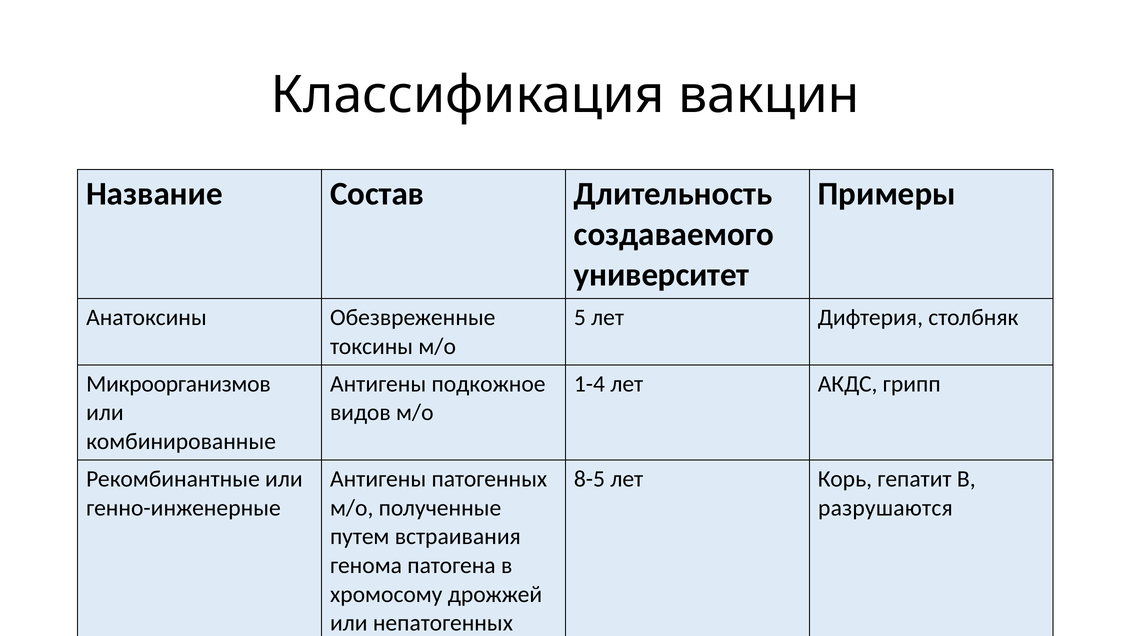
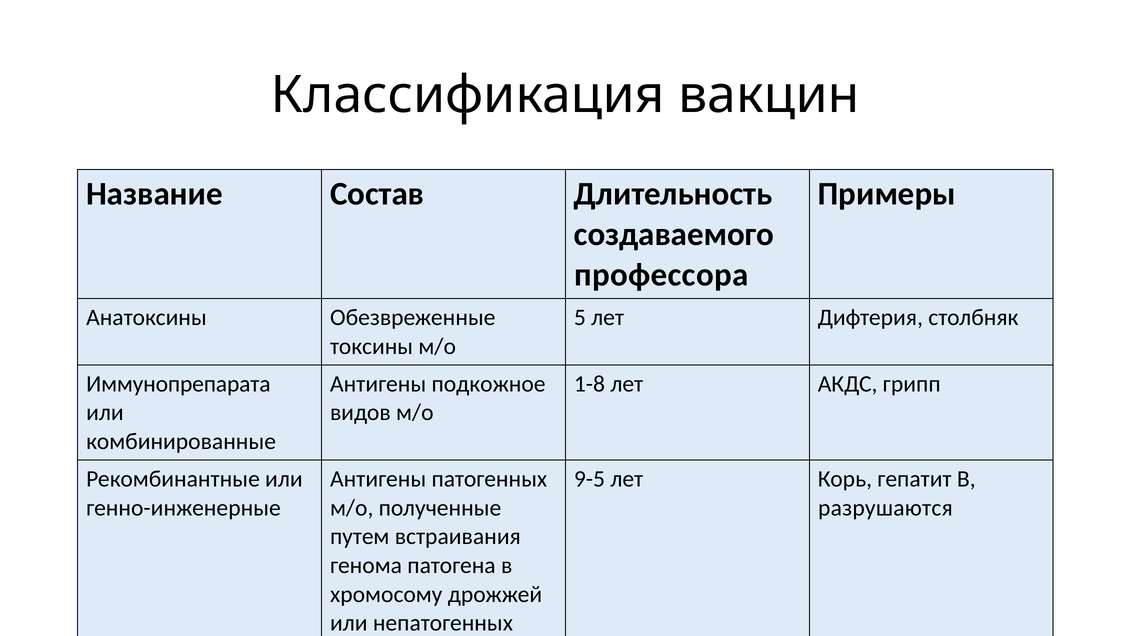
университет: университет -> профессора (661, 275)
Микроорганизмов: Микроорганизмов -> Иммунопрепарата (178, 384)
1-4: 1-4 -> 1-8 (589, 384)
8-5: 8-5 -> 9-5 (589, 479)
